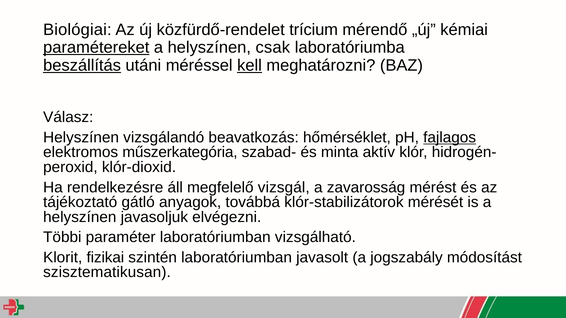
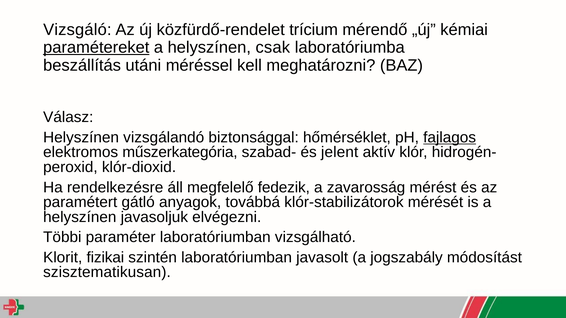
Biológiai: Biológiai -> Vizsgáló (77, 30)
beszállítás underline: present -> none (82, 65)
kell underline: present -> none (250, 65)
beavatkozás: beavatkozás -> biztonsággal (254, 138)
minta: minta -> jelent (340, 152)
vizsgál: vizsgál -> fedezik (284, 188)
tájékoztató: tájékoztató -> paramétert (80, 202)
